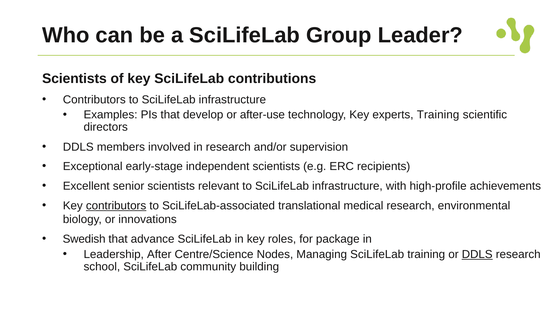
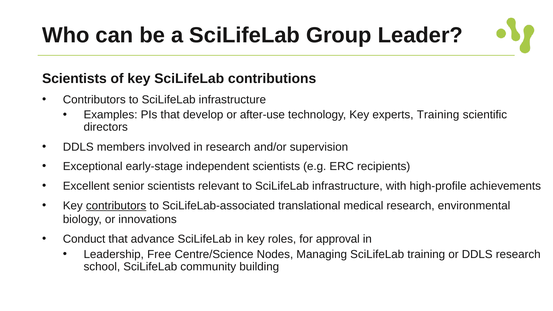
Swedish: Swedish -> Conduct (84, 239)
package: package -> approval (338, 239)
After: After -> Free (159, 254)
DDLS underline: present -> none (477, 254)
